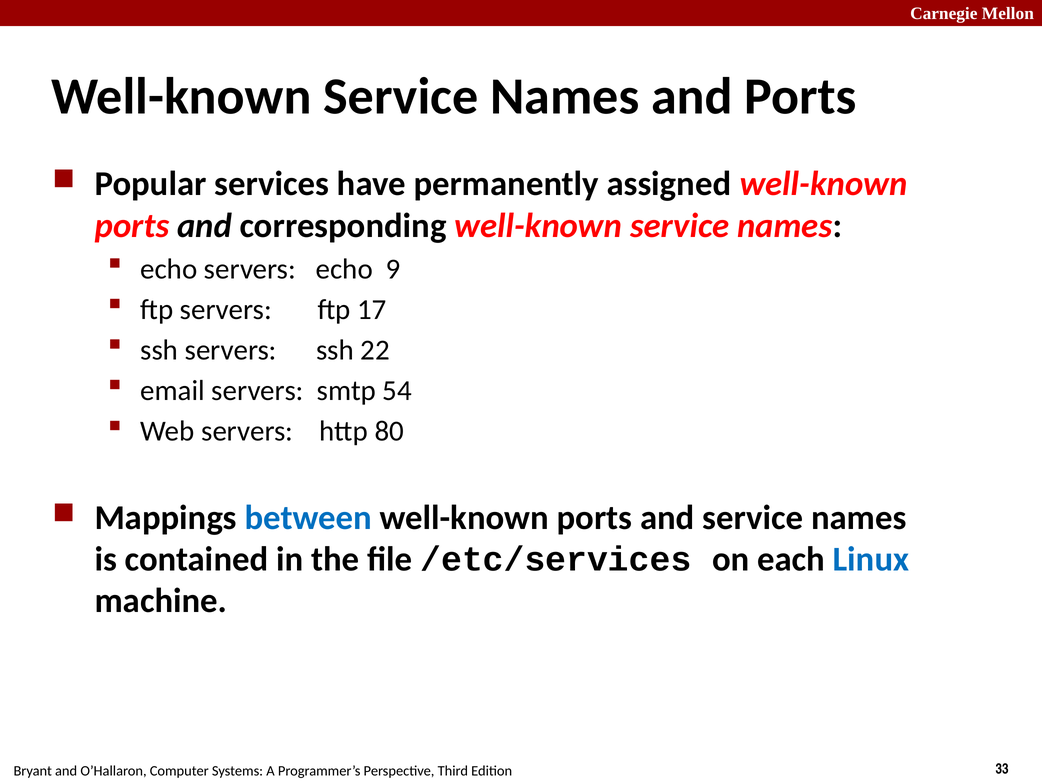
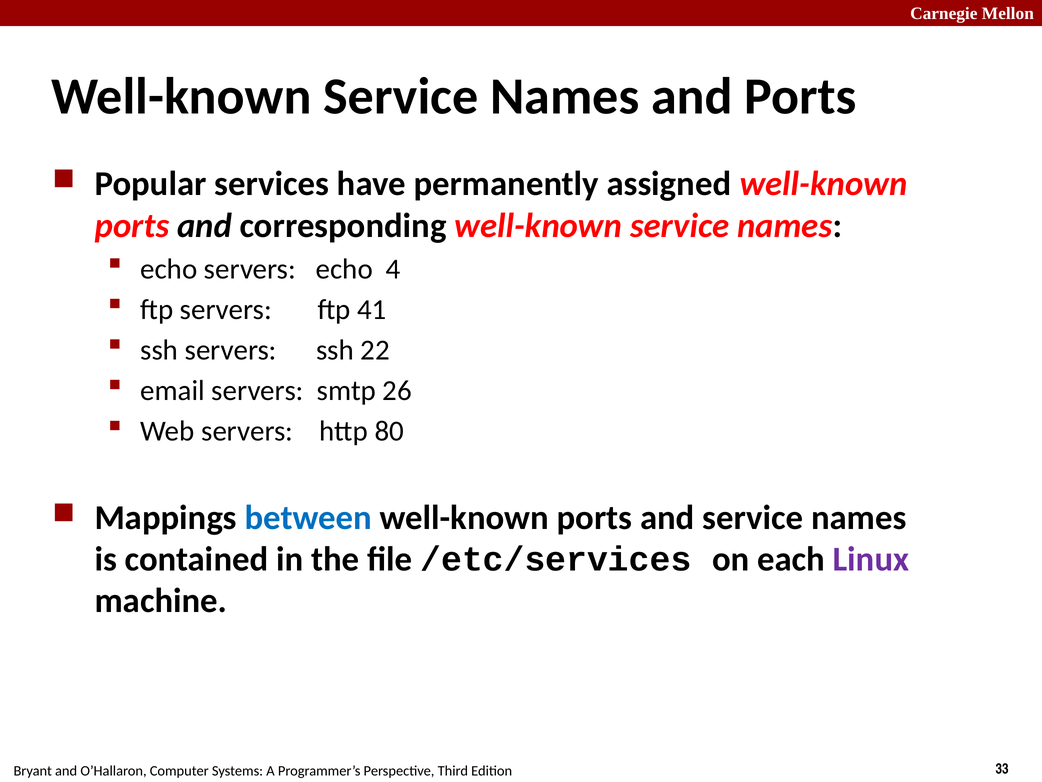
9: 9 -> 4 (393, 269)
17: 17 -> 41 (372, 310)
54: 54 -> 26 (397, 391)
Linux colour: blue -> purple (871, 559)
